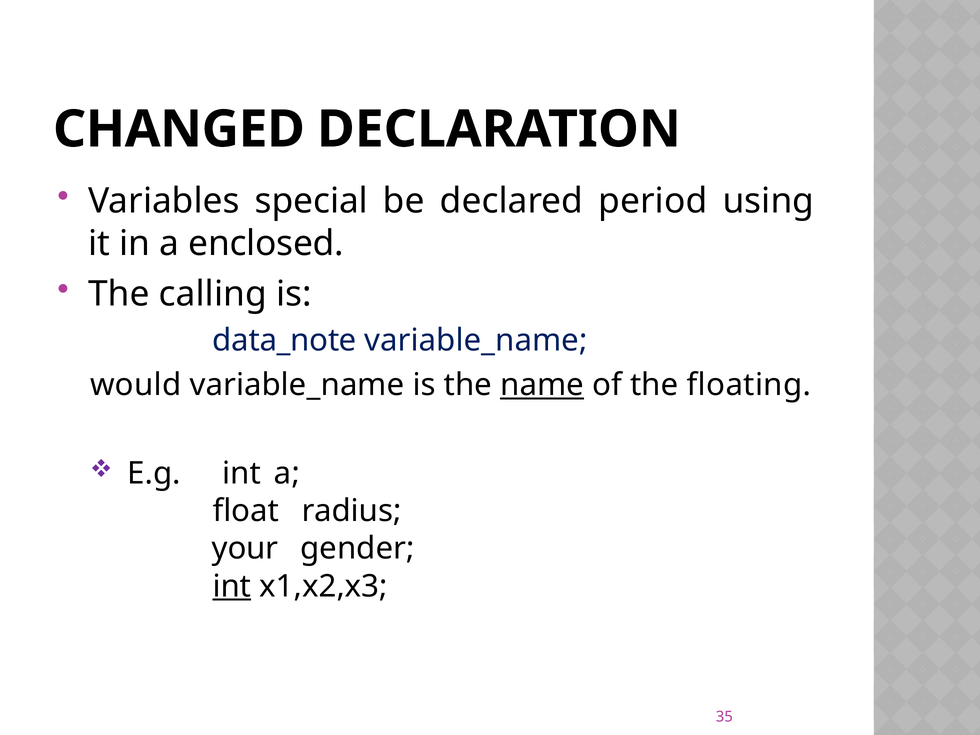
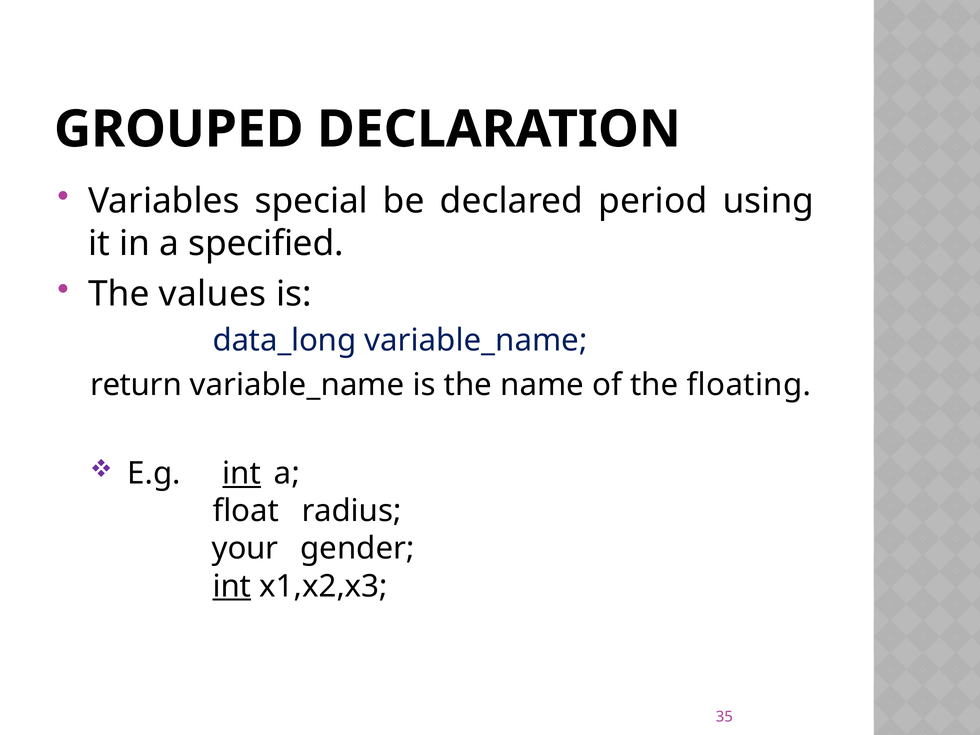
CHANGED: CHANGED -> GROUPED (179, 129)
enclosed: enclosed -> specified (266, 243)
calling: calling -> values (213, 294)
data_note: data_note -> data_long (284, 341)
would: would -> return (136, 385)
name underline: present -> none (542, 385)
int underline: none -> present (242, 474)
